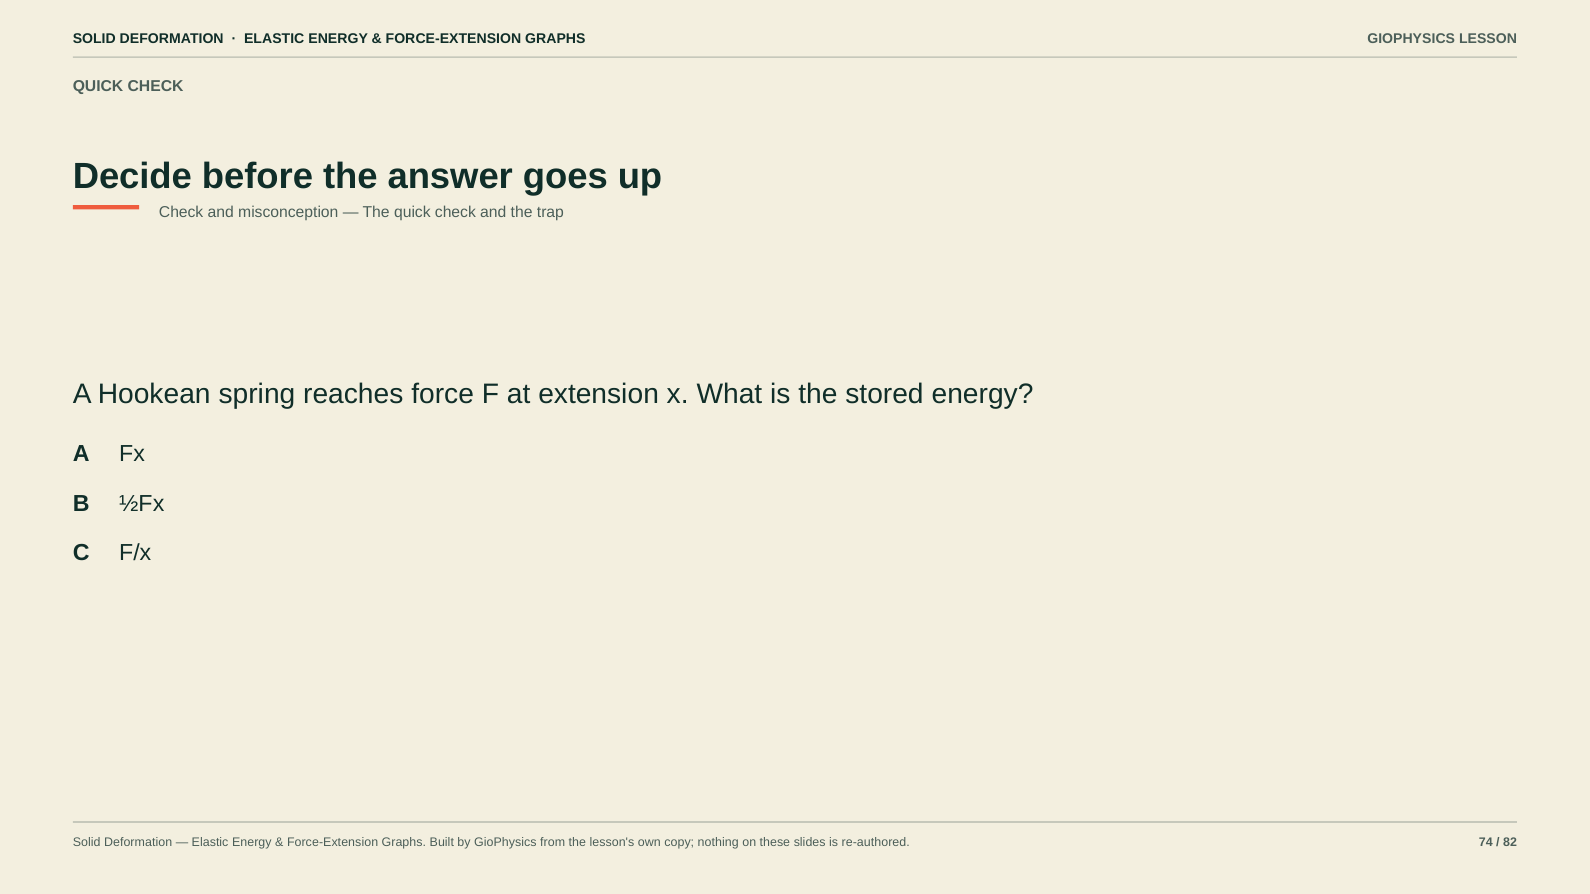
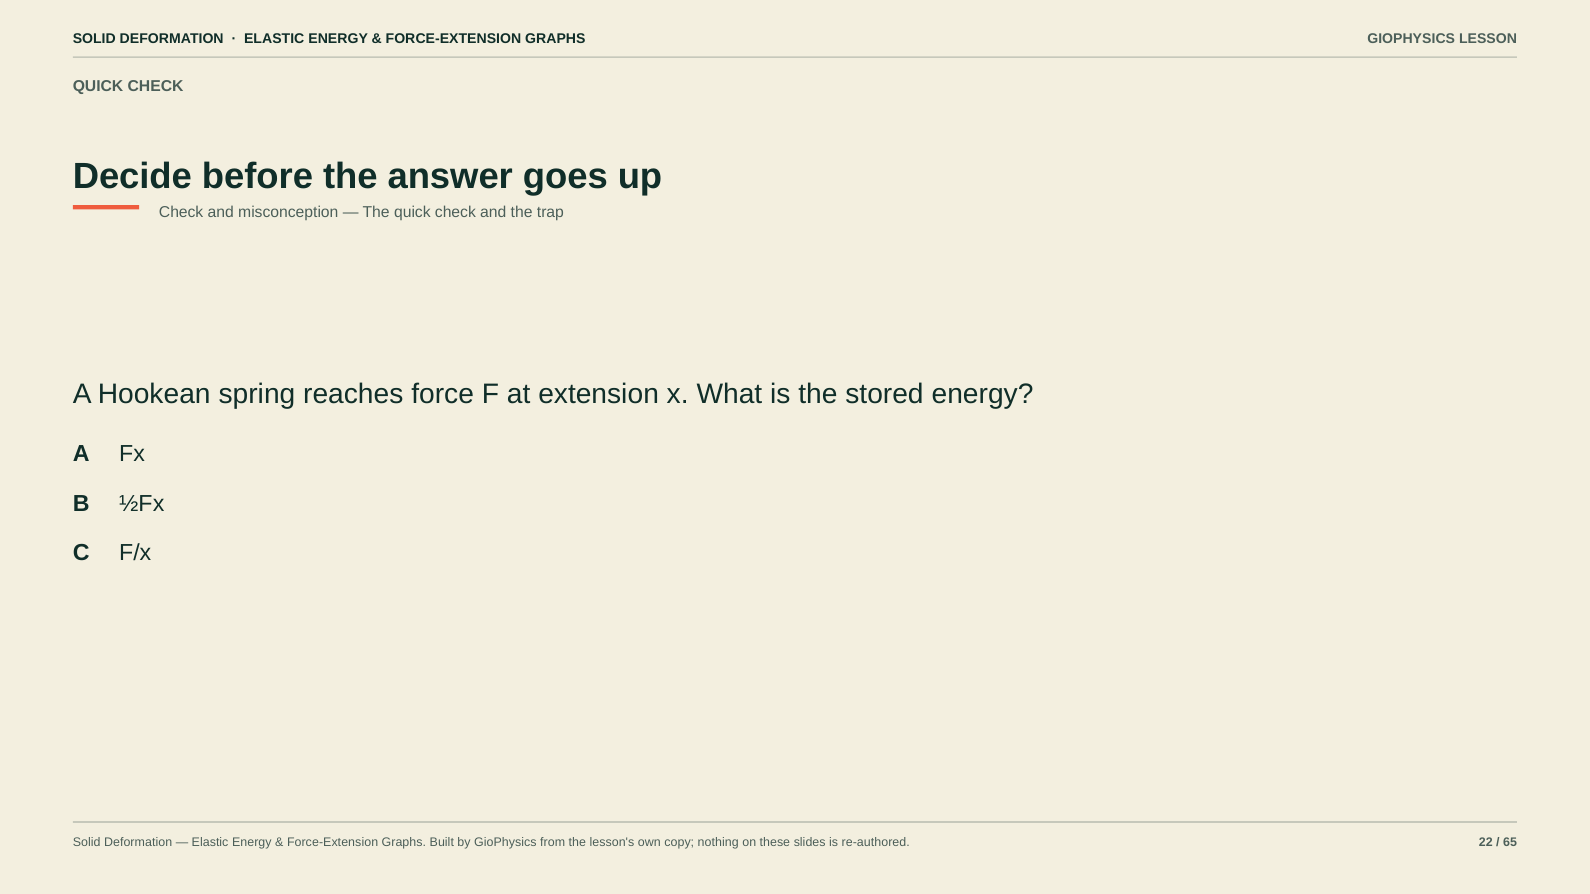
74: 74 -> 22 (1486, 843)
82: 82 -> 65 (1510, 843)
